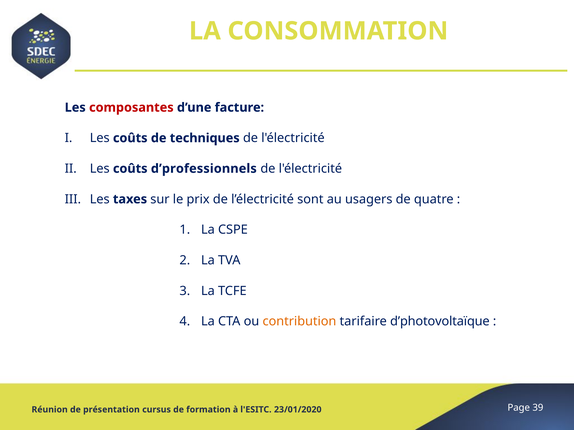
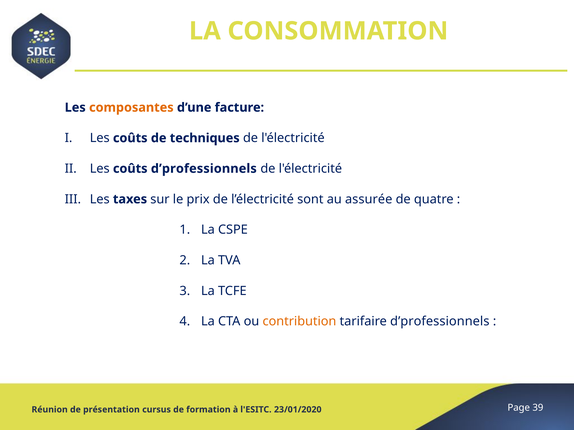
composantes colour: red -> orange (131, 108)
usagers: usagers -> assurée (369, 199)
tarifaire d’photovoltaïque: d’photovoltaïque -> d’professionnels (440, 322)
